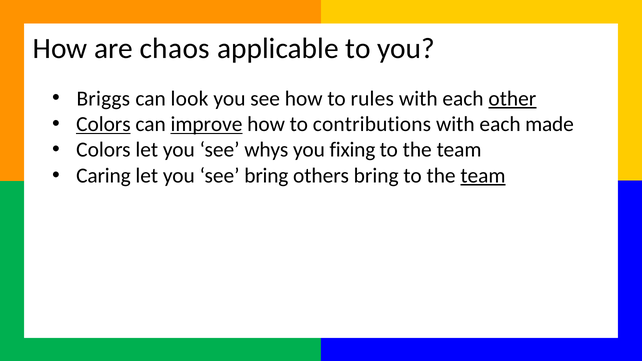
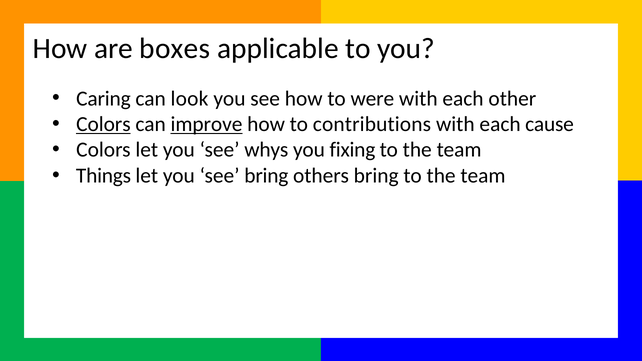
chaos: chaos -> boxes (175, 49)
Briggs: Briggs -> Caring (103, 99)
rules: rules -> were (372, 99)
other underline: present -> none (512, 99)
made: made -> cause (550, 124)
Caring: Caring -> Things (104, 176)
team underline: present -> none (483, 176)
